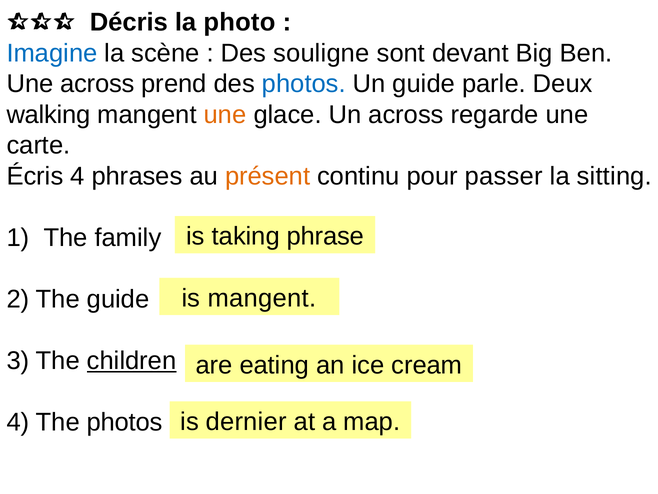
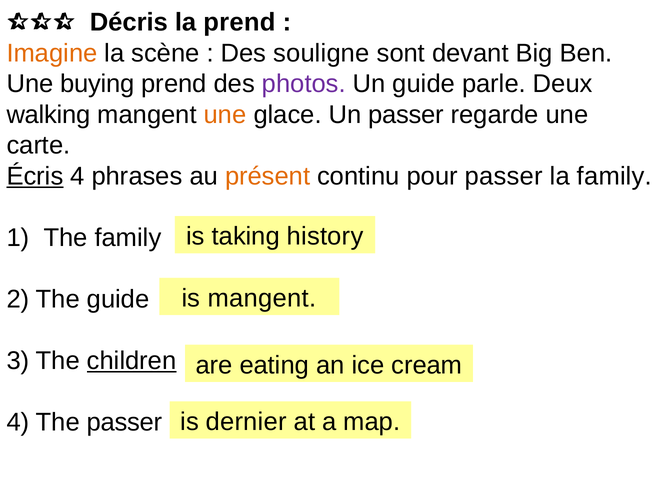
la photo: photo -> prend (239, 22)
Imagine colour: blue -> orange (52, 53)
Une across: across -> buying (98, 84)
photos colour: blue -> purple (304, 84)
Un across: across -> passer (406, 115)
Écris underline: none -> present (35, 176)
la sitting: sitting -> family (614, 176)
phrase: phrase -> history (325, 236)
The photos: photos -> passer (125, 422)
